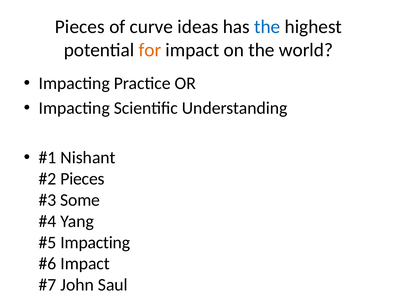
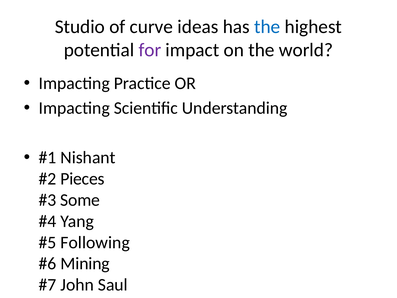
Pieces: Pieces -> Studio (80, 27)
for colour: orange -> purple (150, 50)
Impacting: Impacting -> Following (95, 242)
Impact: Impact -> Mining (85, 263)
